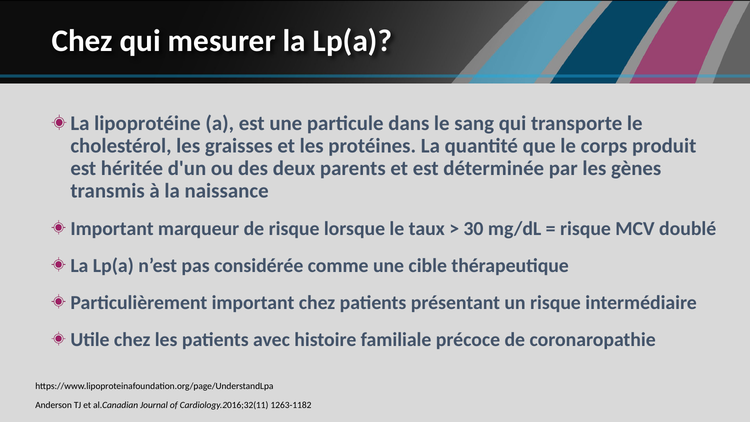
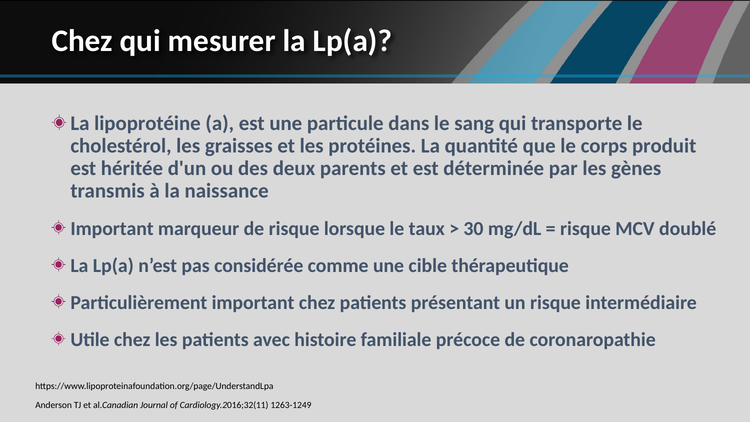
1263-1182: 1263-1182 -> 1263-1249 (291, 405)
